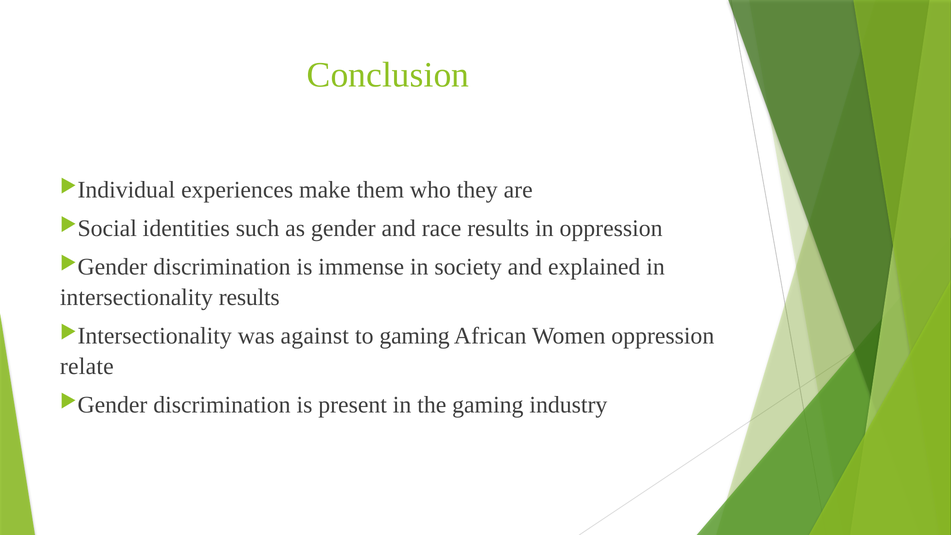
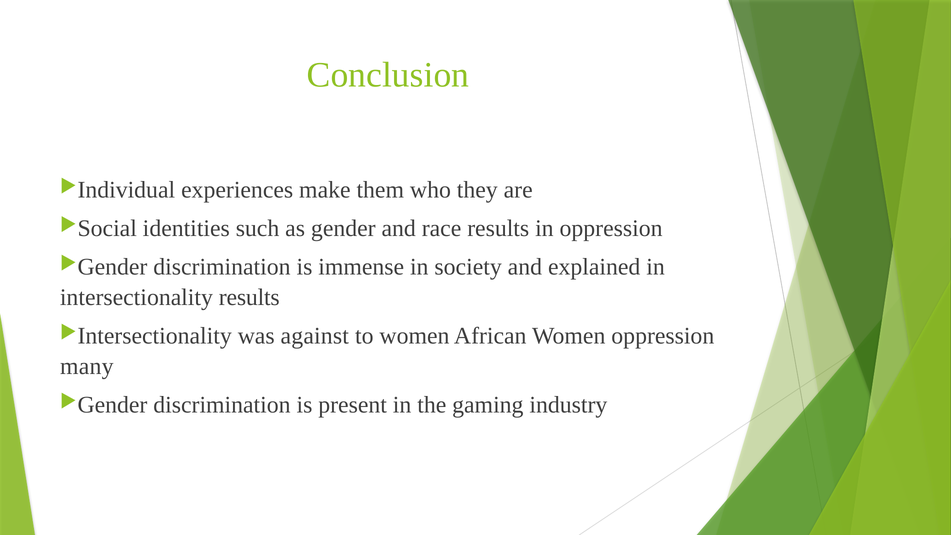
to gaming: gaming -> women (414, 336)
relate: relate -> many (87, 366)
